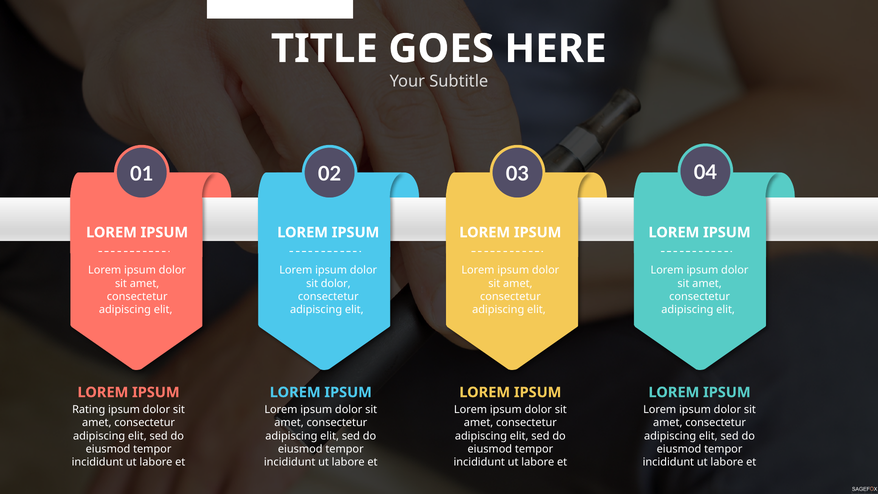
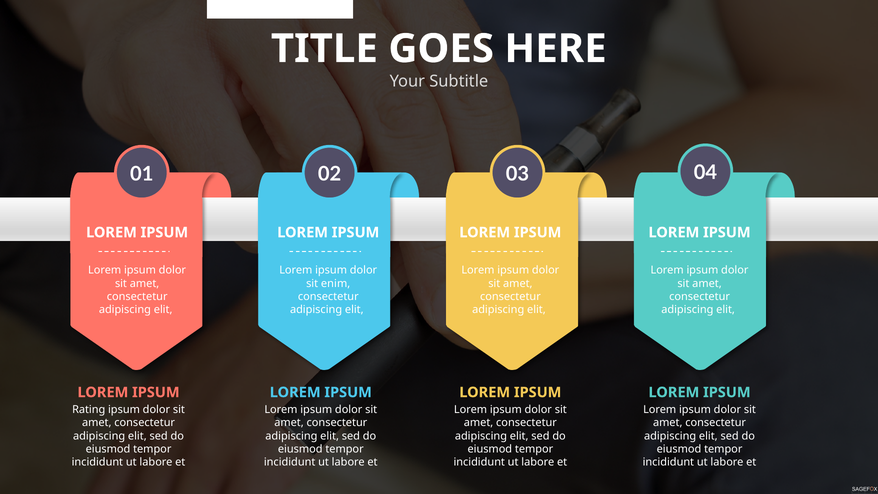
sit dolor: dolor -> enim (336, 283)
